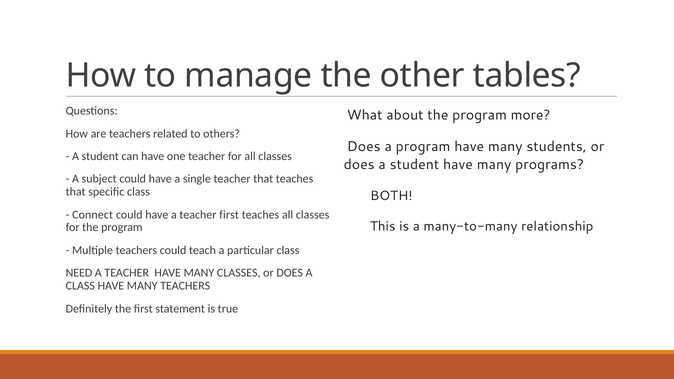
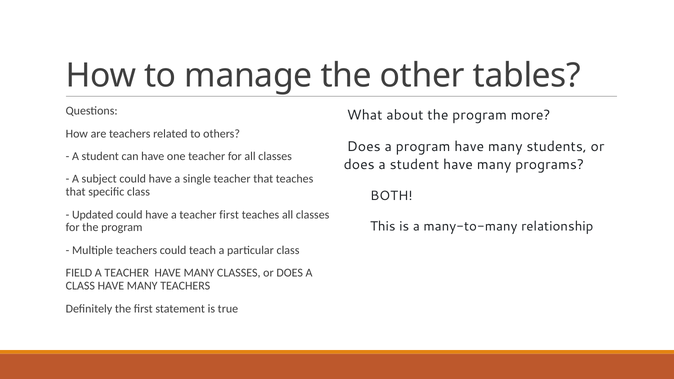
Connect: Connect -> Updated (93, 215)
NEED: NEED -> FIELD (79, 273)
